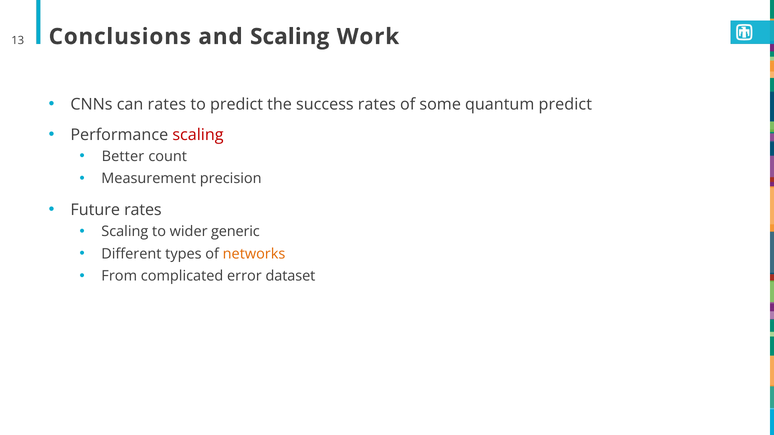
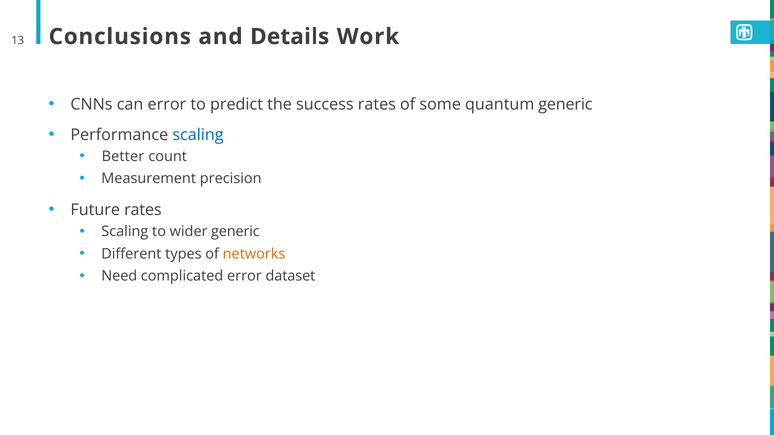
and Scaling: Scaling -> Details (290, 37)
can rates: rates -> error (167, 104)
quantum predict: predict -> generic (565, 104)
scaling colour: red -> blue (198, 135)
From: From -> Need (119, 276)
